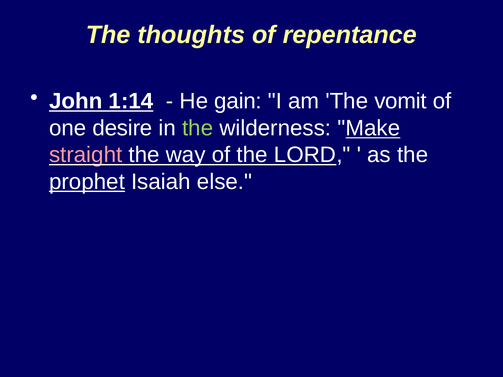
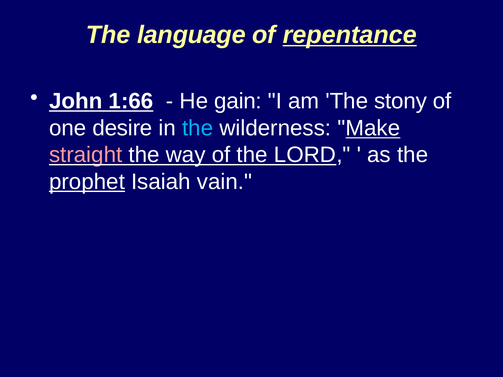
thoughts: thoughts -> language (191, 35)
repentance underline: none -> present (350, 35)
1:14: 1:14 -> 1:66 (131, 101)
vomit: vomit -> stony (401, 101)
the colour: light green -> light blue (198, 128)
else: else -> vain (225, 182)
